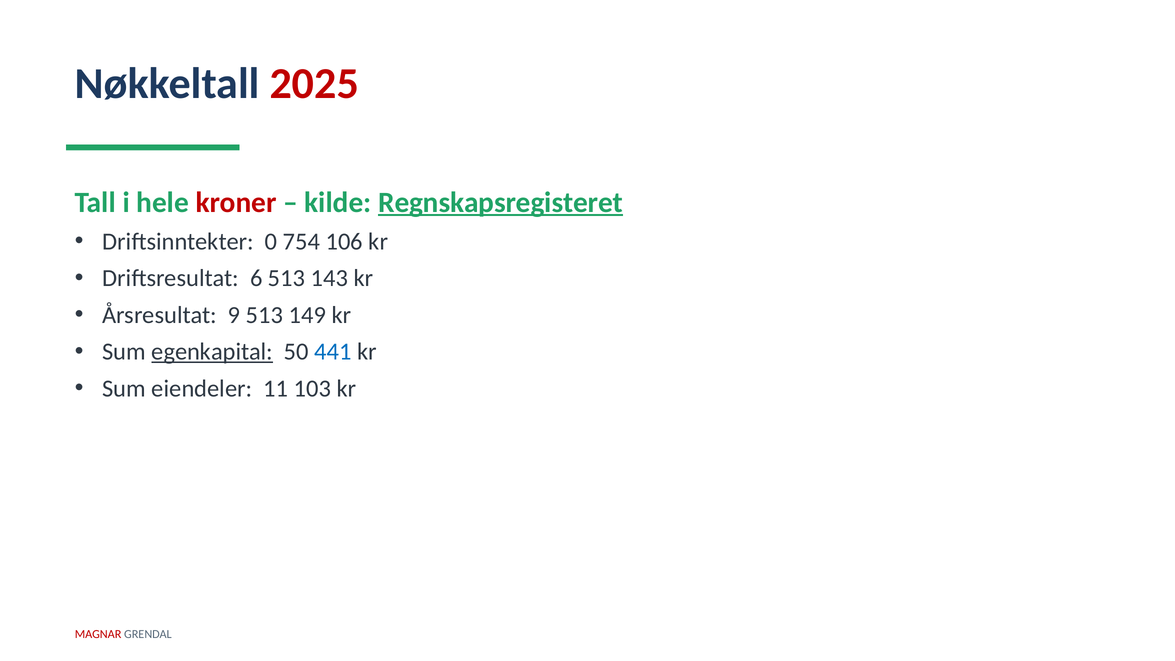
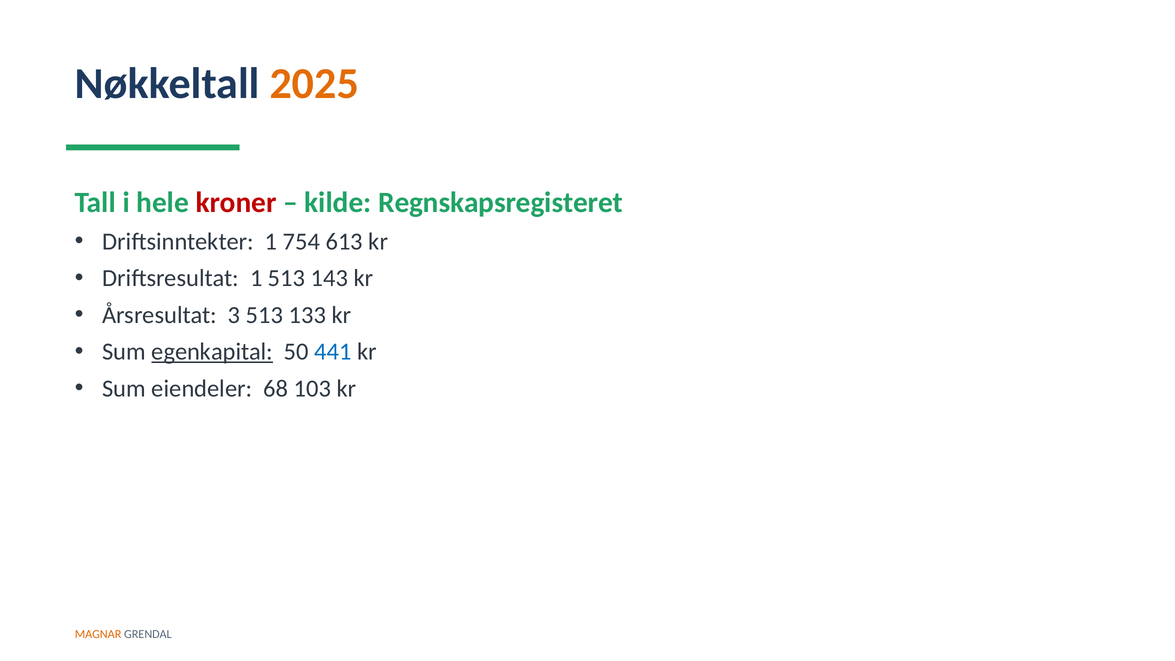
2025 colour: red -> orange (314, 84)
Regnskapsregisteret underline: present -> none (501, 202)
Driftsinntekter 0: 0 -> 1 (271, 242)
106: 106 -> 613 (344, 242)
Driftsresultat 6: 6 -> 1 (256, 278)
9: 9 -> 3 (234, 315)
149: 149 -> 133 (307, 315)
11: 11 -> 68 (276, 389)
MAGNAR colour: red -> orange (98, 634)
